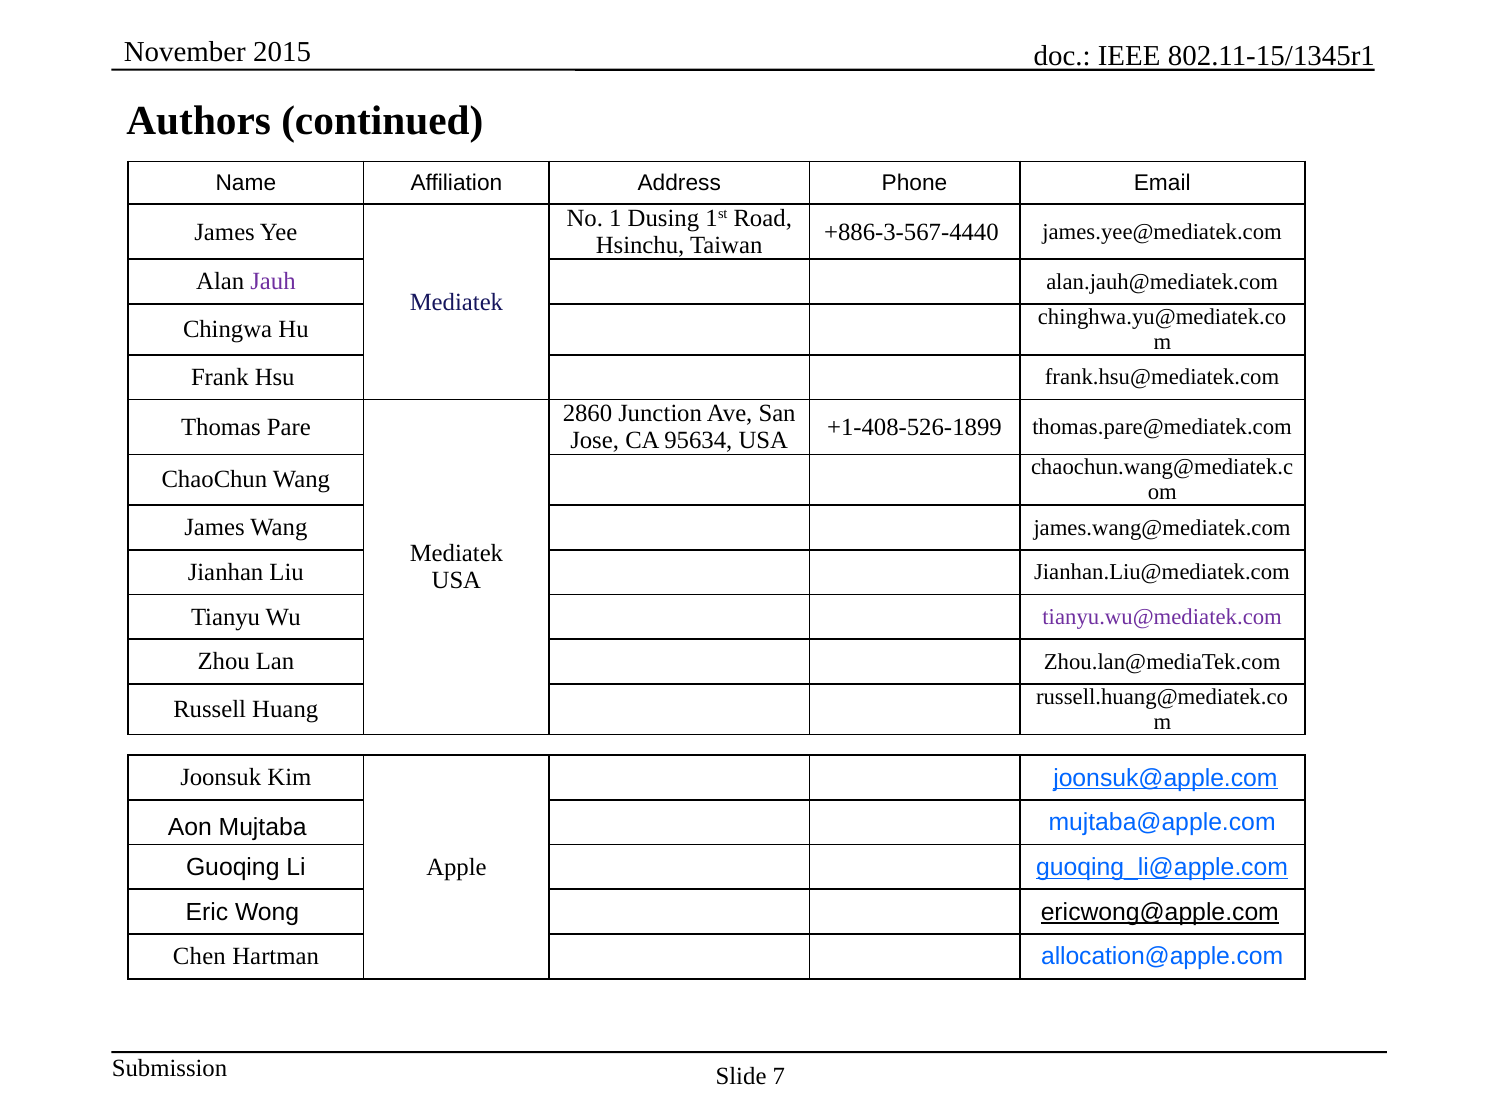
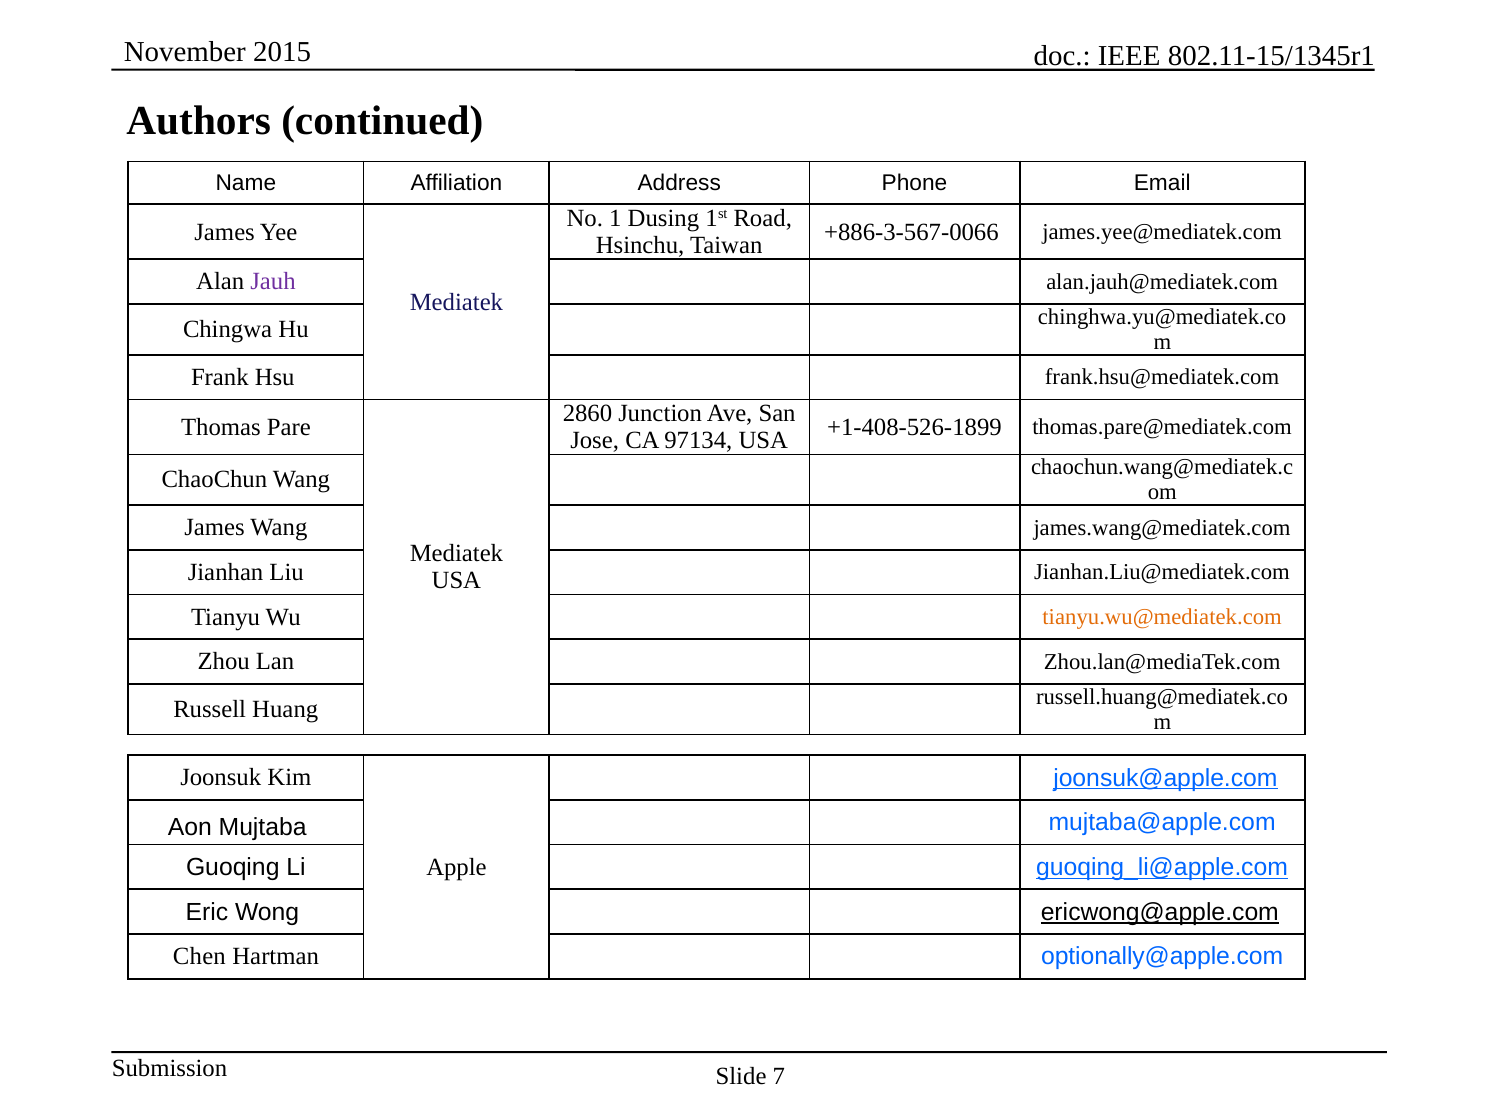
+886-3-567-4440: +886-3-567-4440 -> +886-3-567-0066 (911, 232)
95634: 95634 -> 97134 (698, 441)
tianyu.wu@mediatek.com colour: purple -> orange (1162, 617)
allocation@apple.com: allocation@apple.com -> optionally@apple.com (1162, 957)
